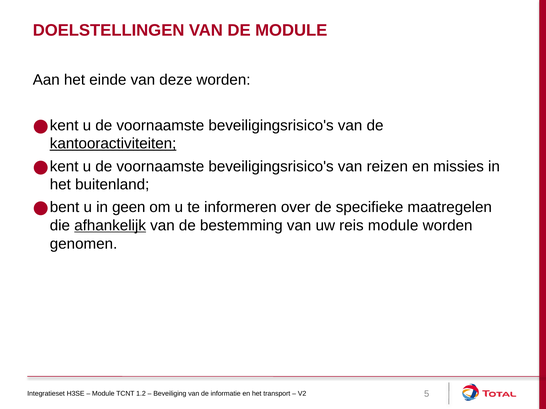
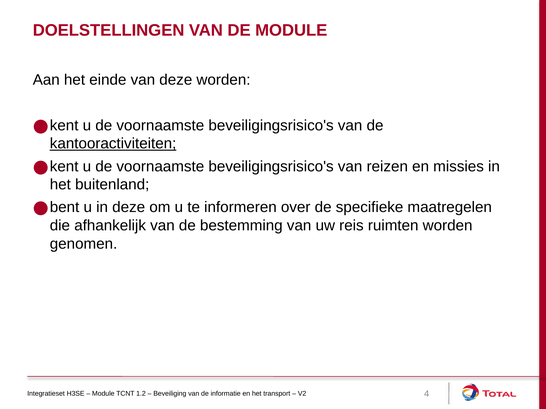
in geen: geen -> deze (129, 208)
afhankelijk underline: present -> none (110, 226)
reis module: module -> ruimten (393, 226)
5: 5 -> 4 (427, 394)
